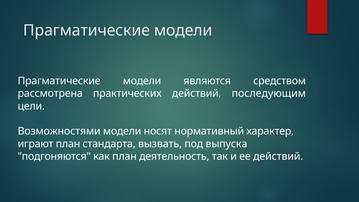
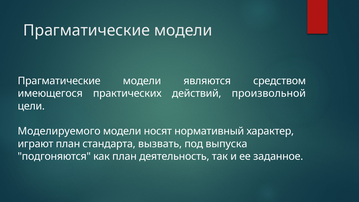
рассмотрена: рассмотрена -> имеющегося (50, 94)
последующим: последующим -> произвольной (269, 94)
Возможностями: Возможностями -> Моделируемого (59, 131)
ее действий: действий -> заданное (278, 156)
